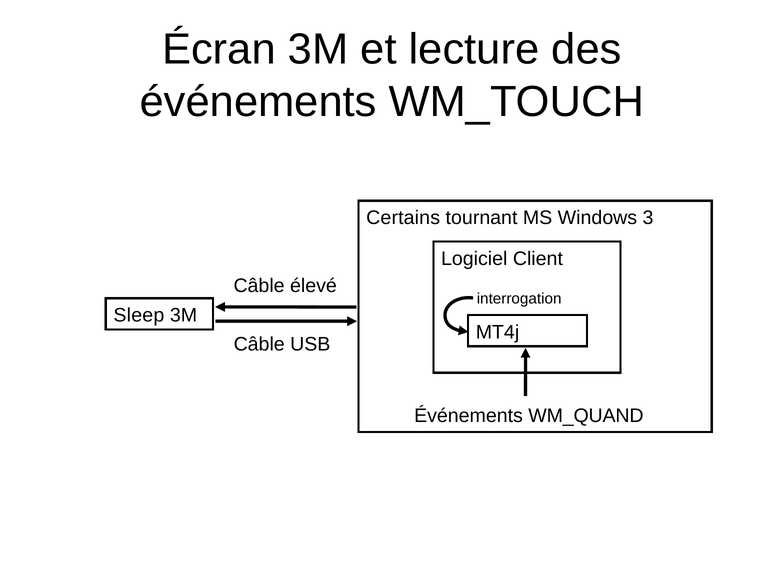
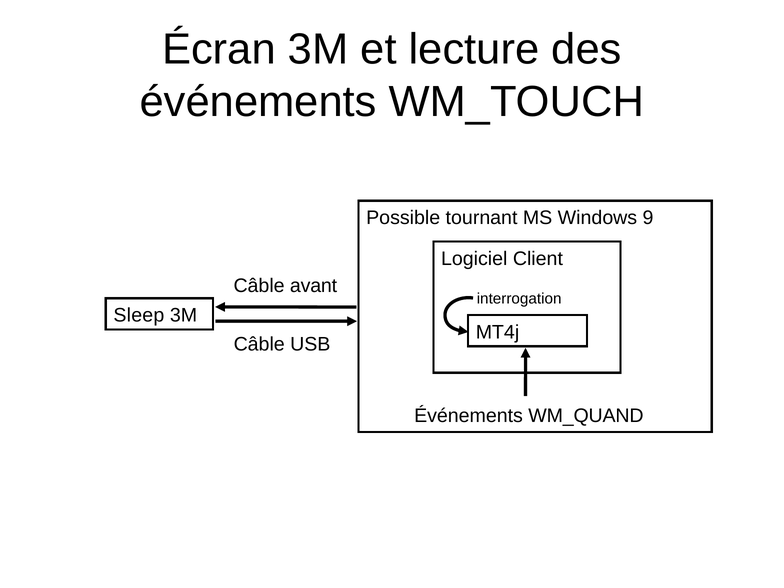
Certains: Certains -> Possible (403, 218)
3: 3 -> 9 (648, 218)
élevé: élevé -> avant (314, 286)
